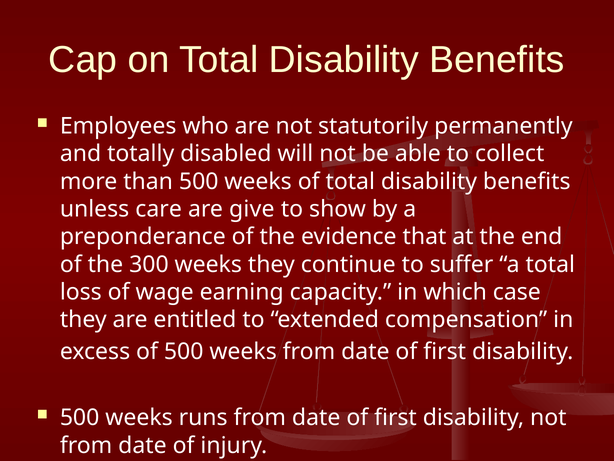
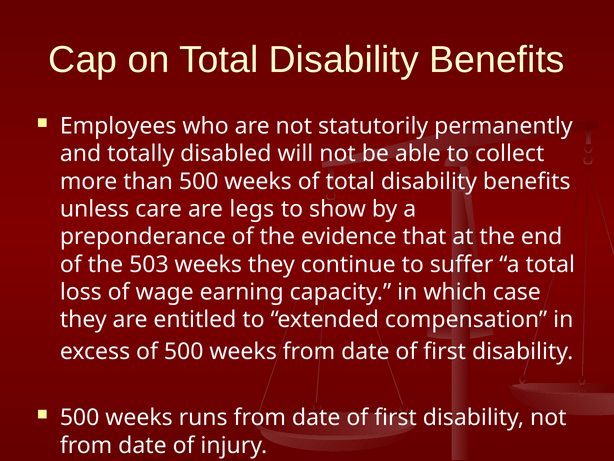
give: give -> legs (252, 209)
300: 300 -> 503 (149, 264)
